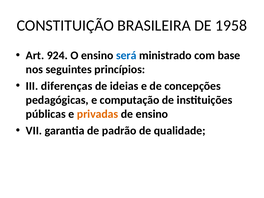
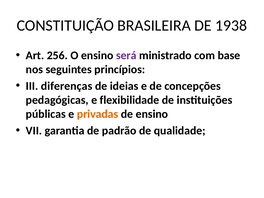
1958: 1958 -> 1938 (231, 26)
924: 924 -> 256 (57, 55)
será colour: blue -> purple (126, 55)
computação: computação -> flexibilidade (130, 100)
